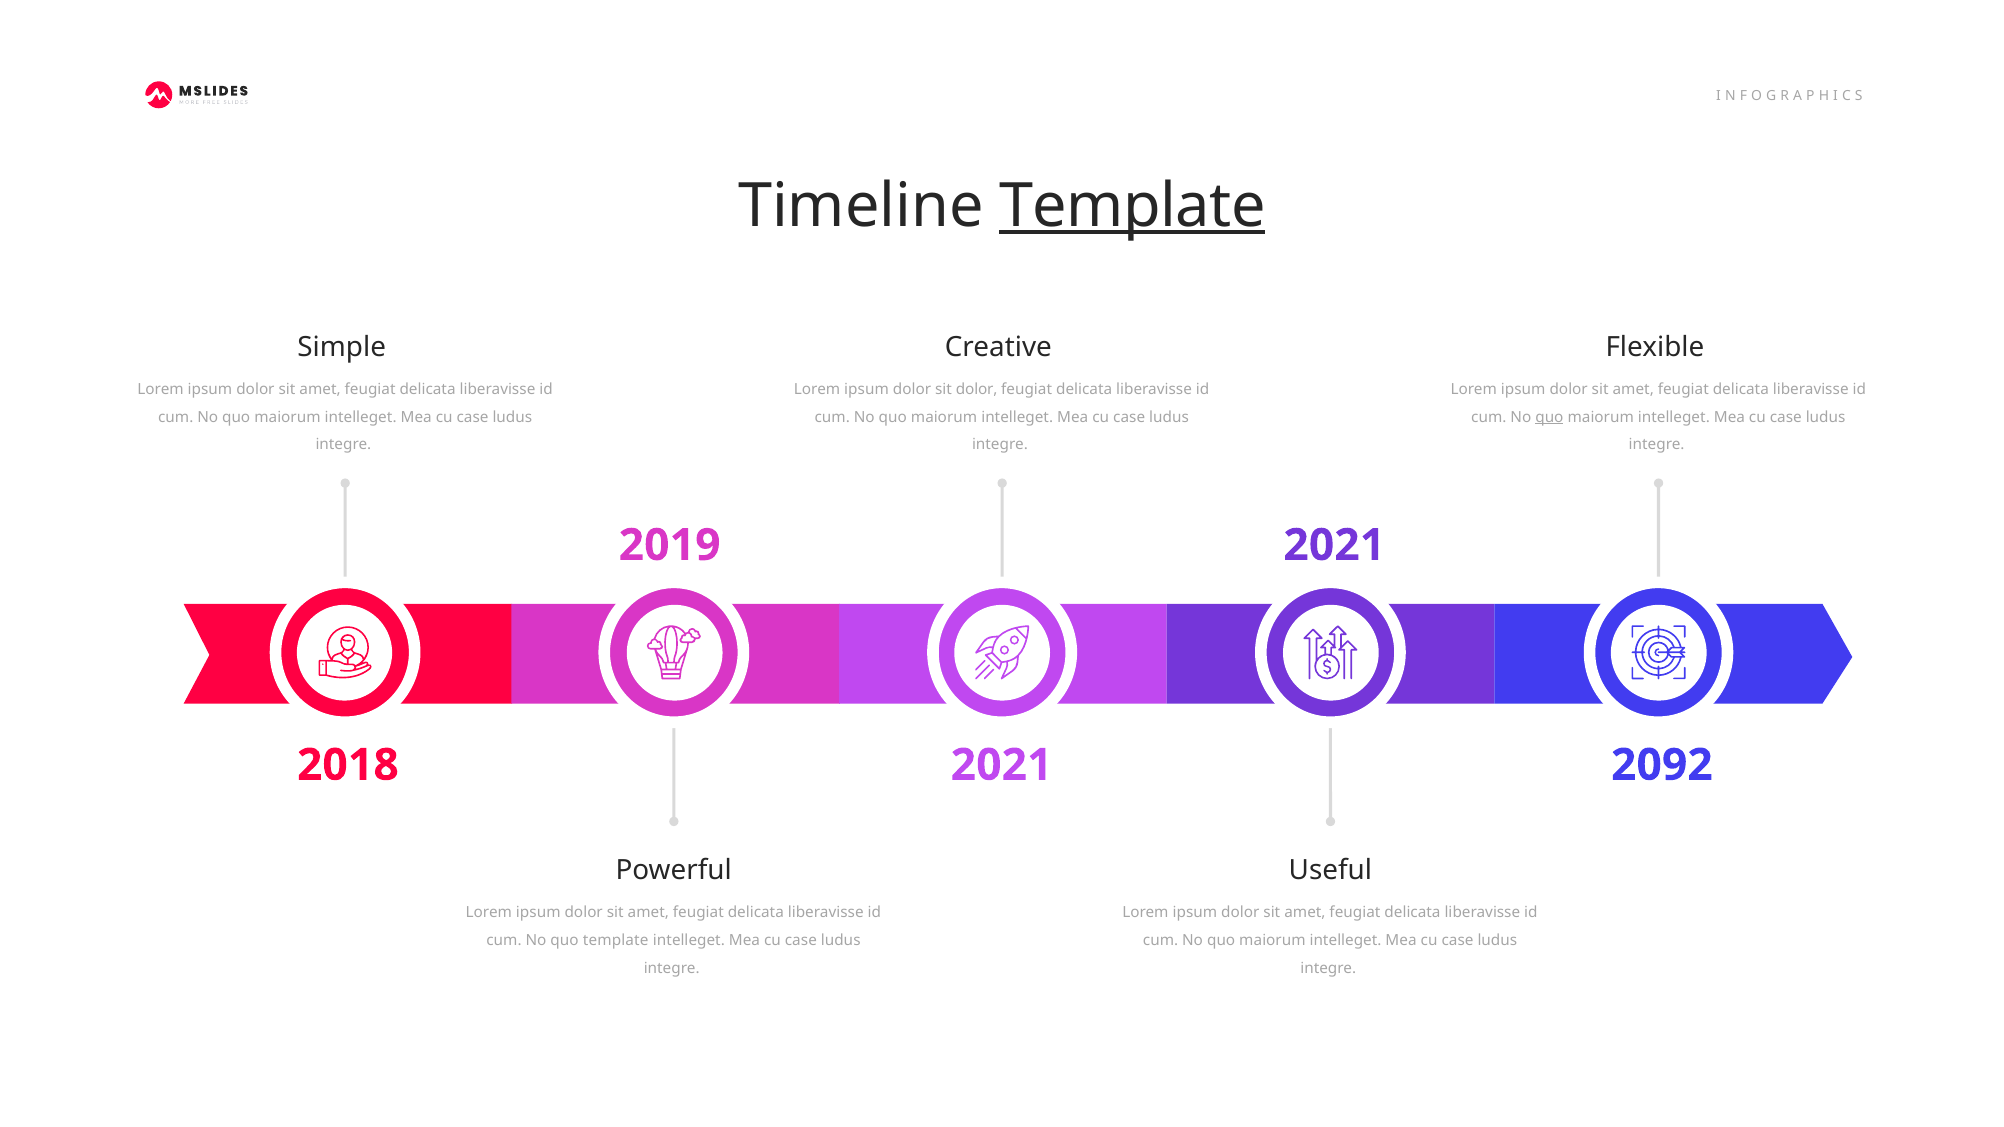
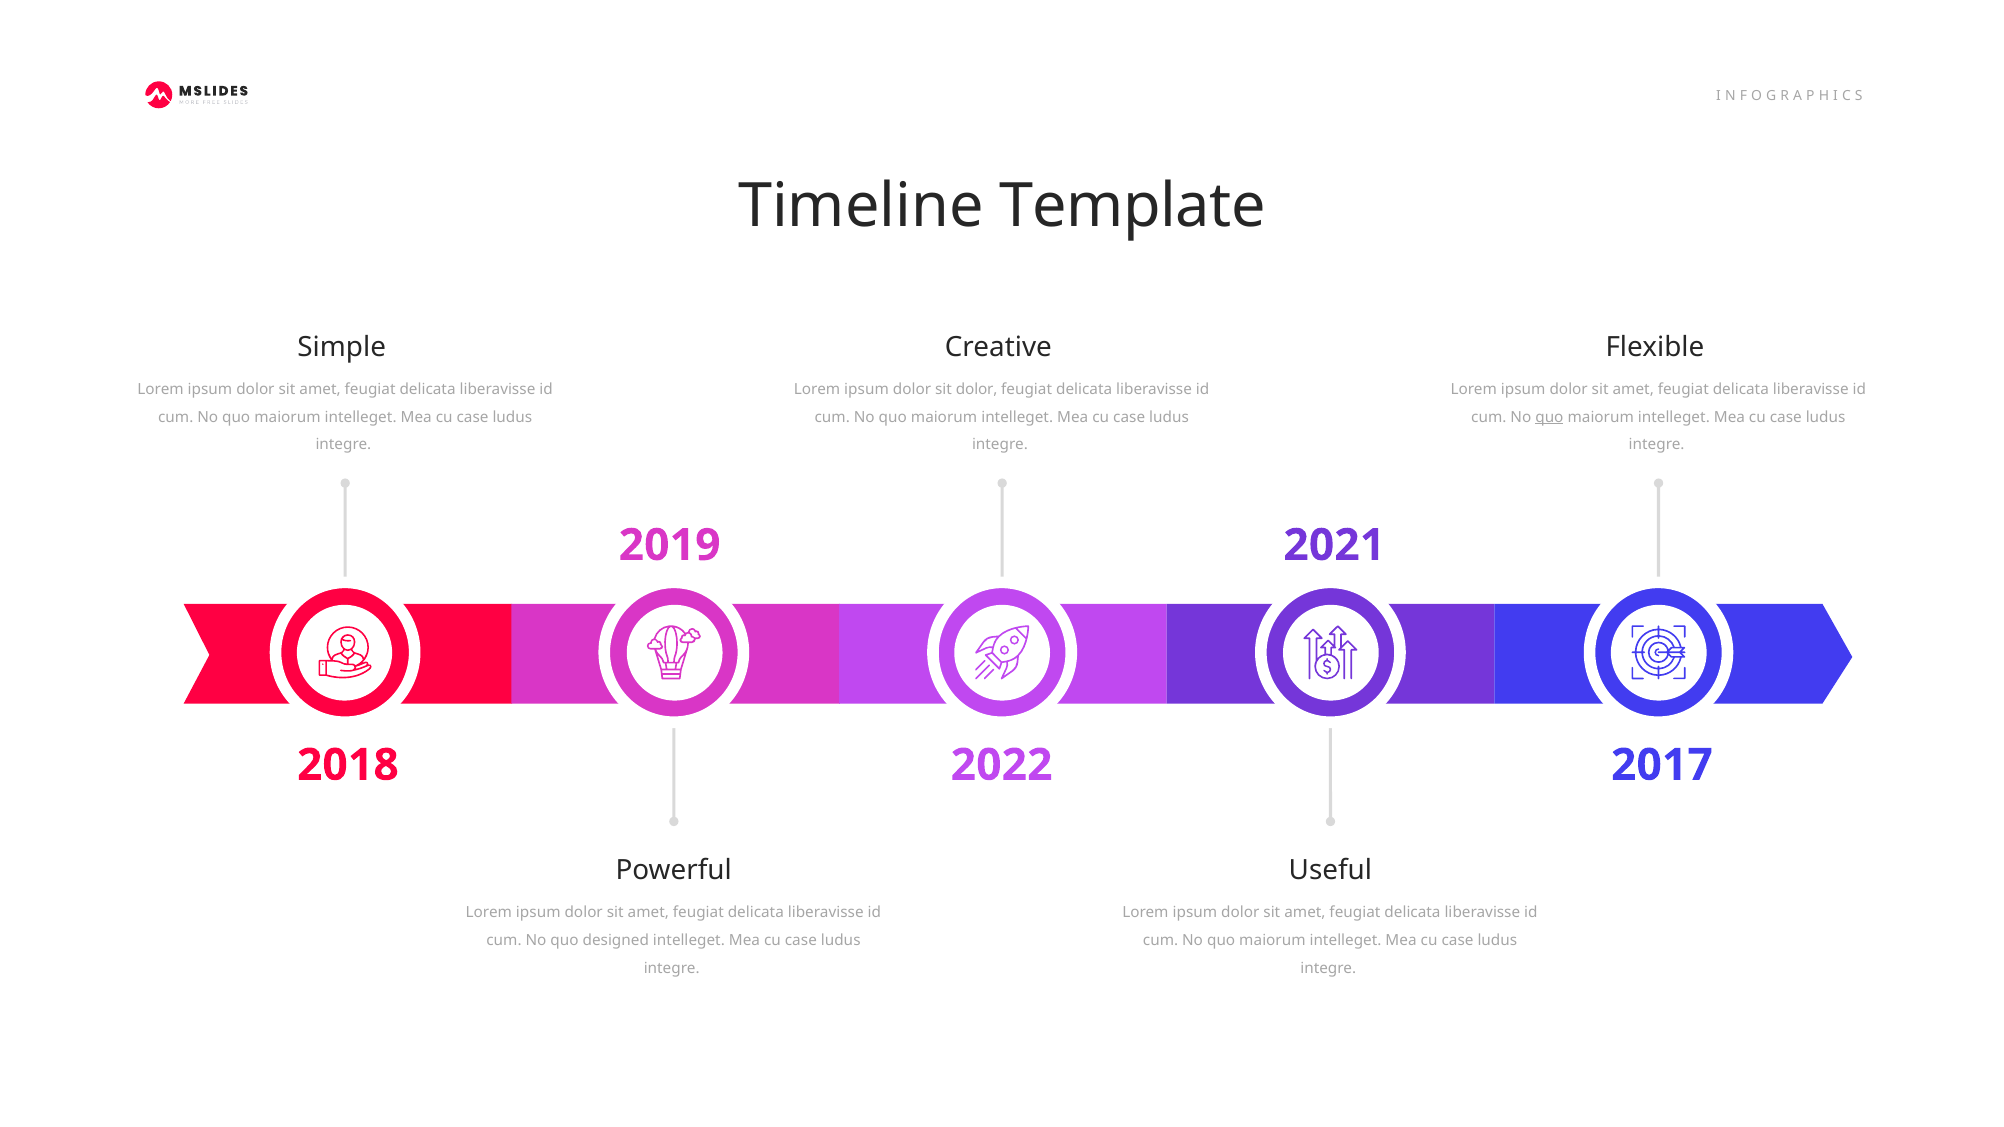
Template underline: present -> none (1133, 206)
2021: 2021 -> 2022 (1002, 765)
2092: 2092 -> 2017 (1662, 765)
quo template: template -> designed (616, 941)
